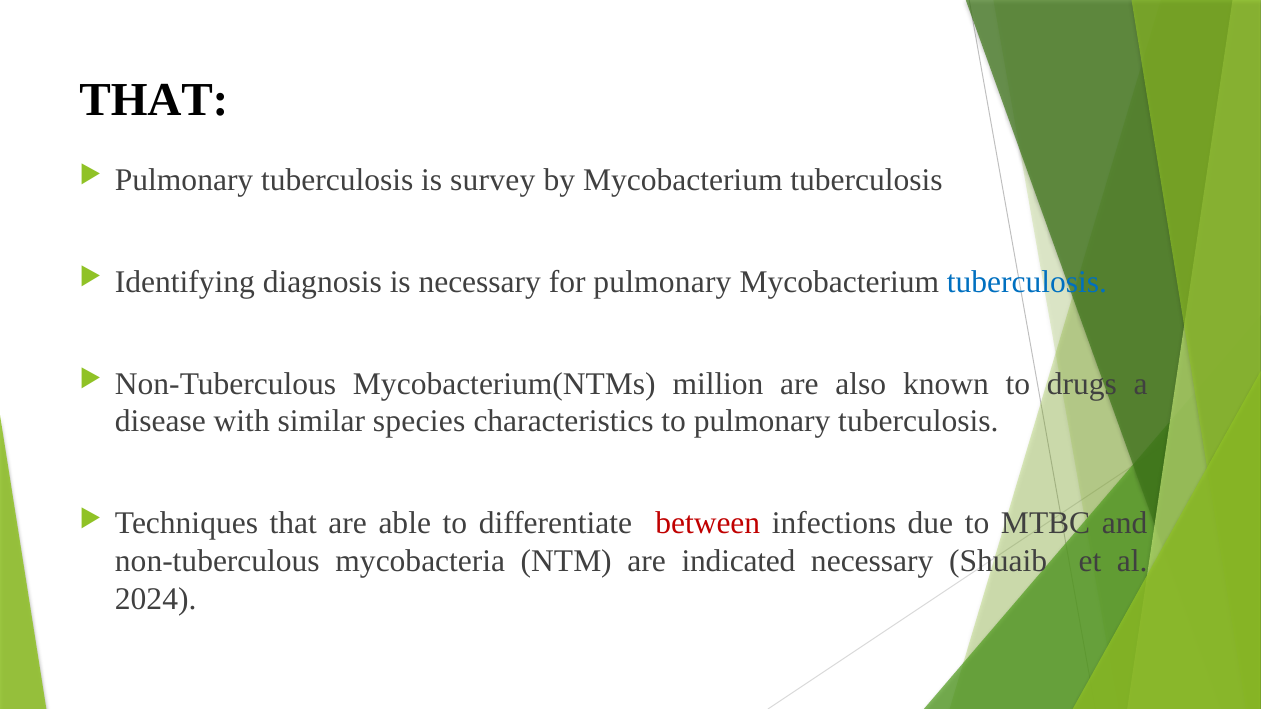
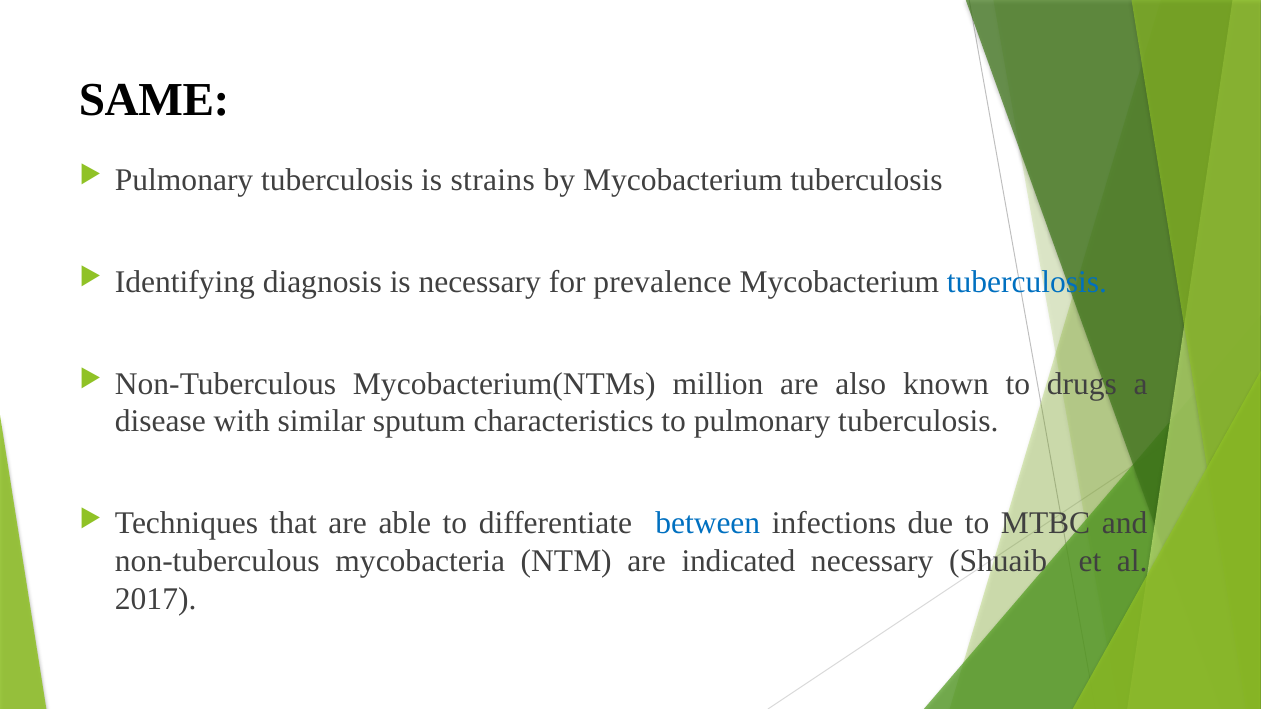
THAT: THAT -> SAME (154, 99)
survey: survey -> strains (493, 180)
for pulmonary: pulmonary -> prevalence (662, 282)
species: species -> sputum (419, 422)
between colour: red -> blue (708, 524)
2024: 2024 -> 2017 (156, 599)
